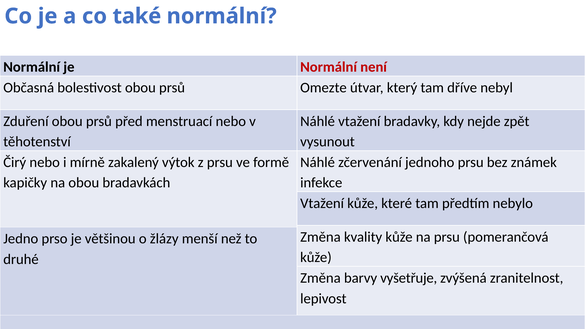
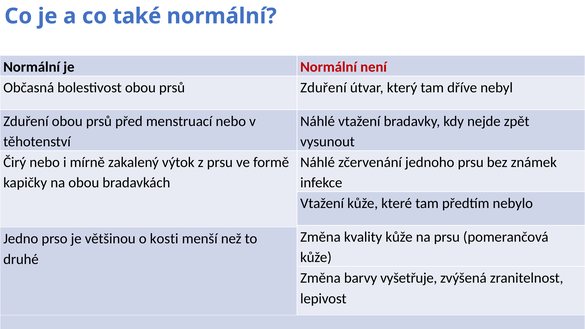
prsů Omezte: Omezte -> Zduření (323, 88)
žlázy: žlázy -> kosti (164, 239)
